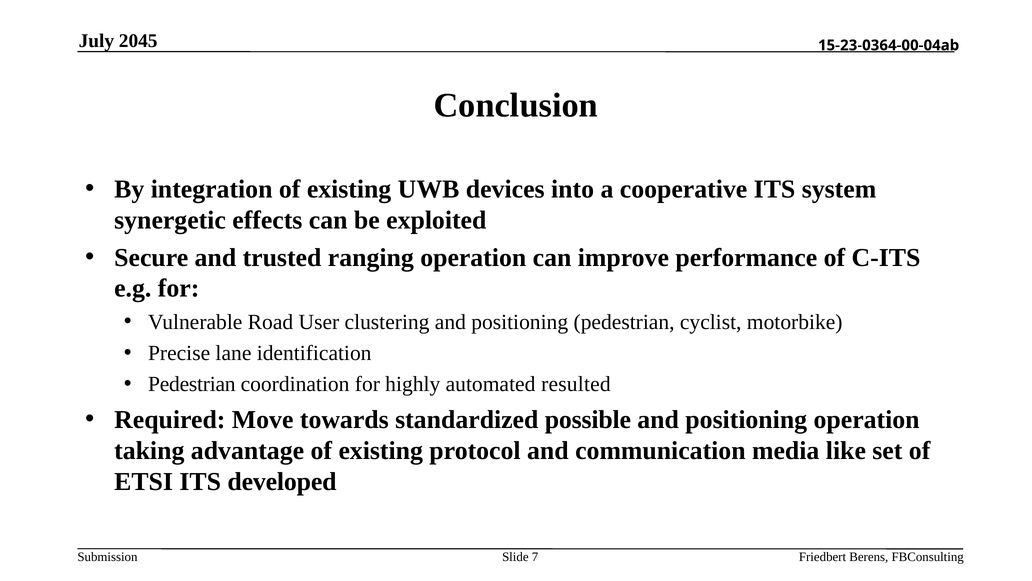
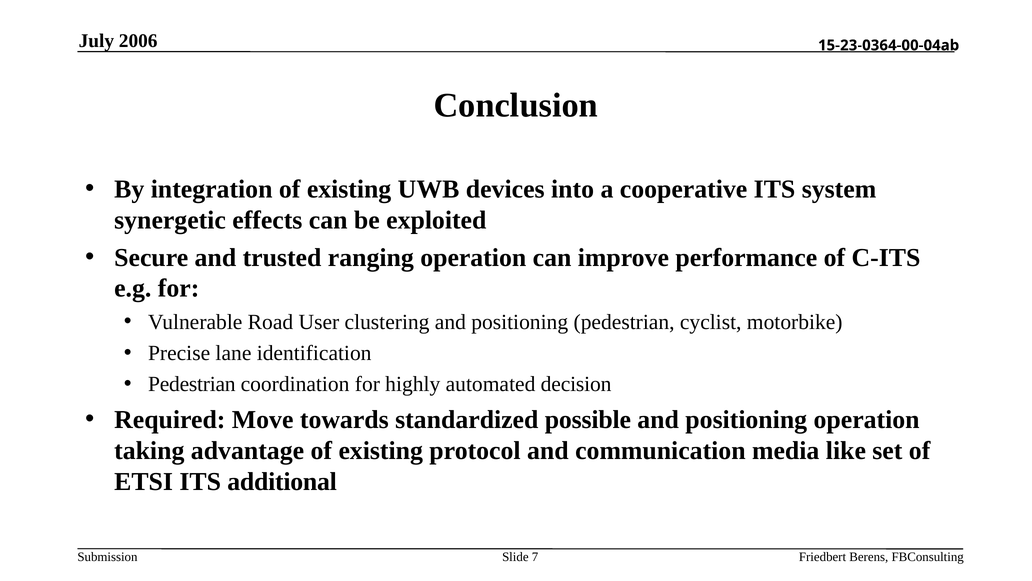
2045: 2045 -> 2006 (138, 41)
resulted: resulted -> decision (576, 384)
developed: developed -> additional (282, 481)
